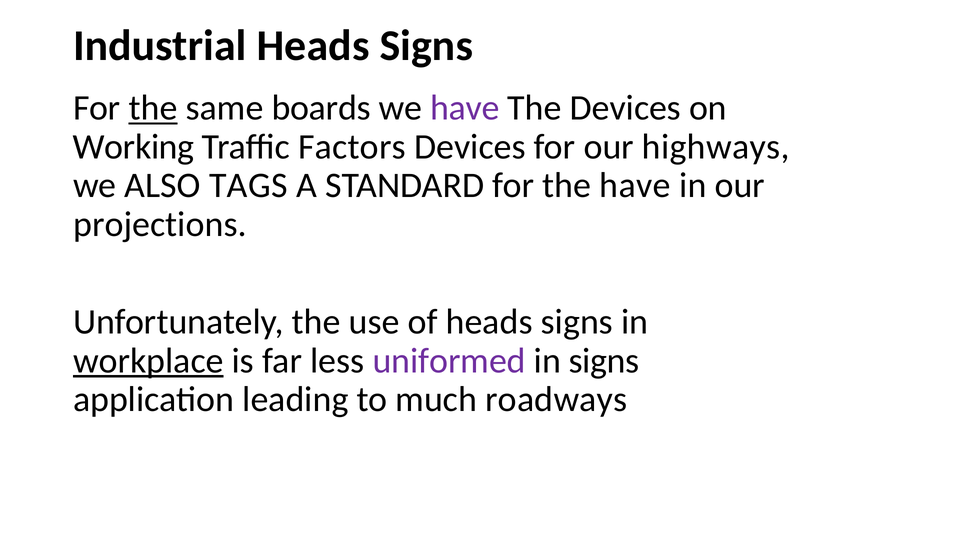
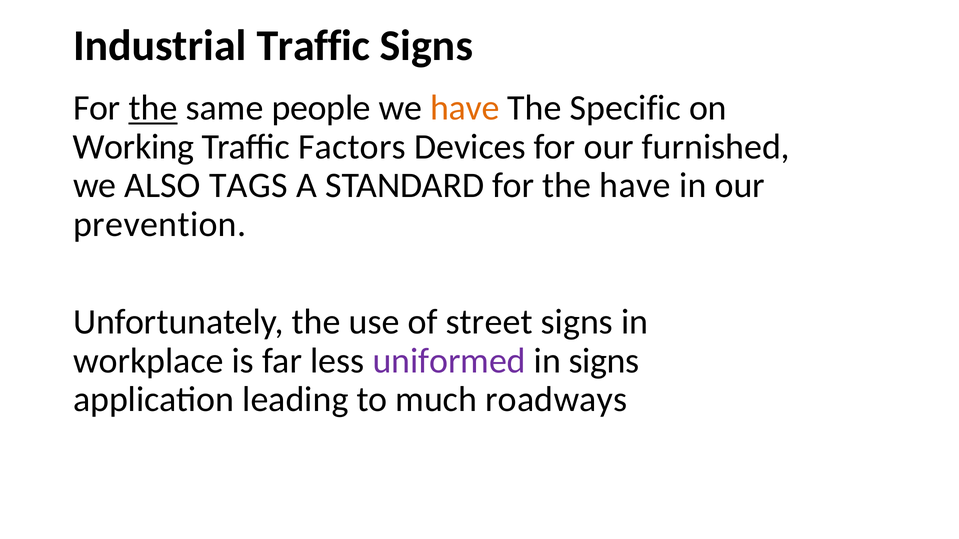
Industrial Heads: Heads -> Traffic (313, 46)
boards: boards -> people (321, 108)
have colour: purple -> orange (465, 108)
The Devices: Devices -> Specific (625, 108)
highways: highways -> furnished (716, 147)
projections: projections -> prevention (160, 225)
of heads: heads -> street (489, 322)
workplace underline: present -> none (148, 361)
